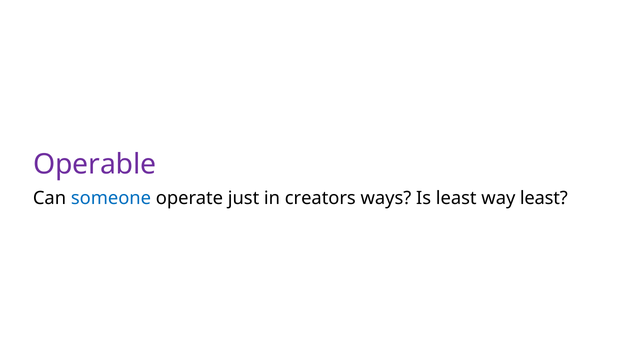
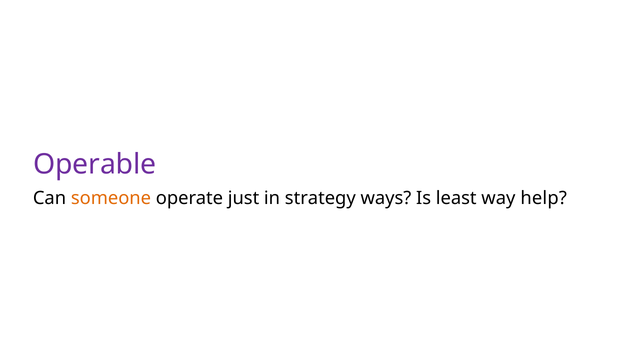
someone colour: blue -> orange (111, 198)
creators: creators -> strategy (320, 198)
way least: least -> help (544, 198)
